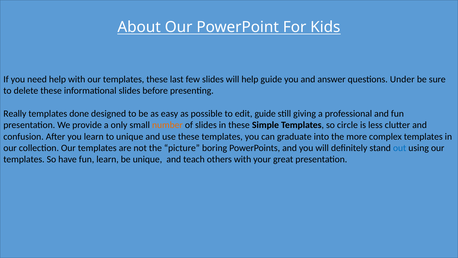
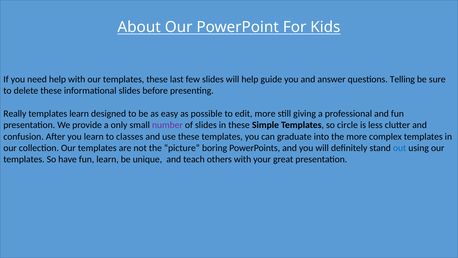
Under: Under -> Telling (402, 79)
templates done: done -> learn (79, 113)
edit guide: guide -> more (265, 113)
number colour: orange -> purple (167, 125)
to unique: unique -> classes (130, 136)
